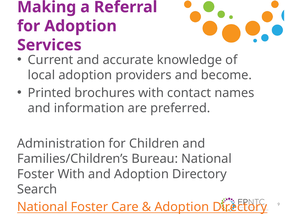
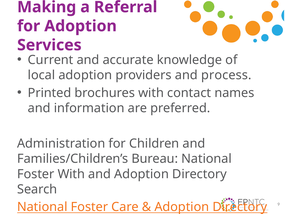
become: become -> process (226, 75)
